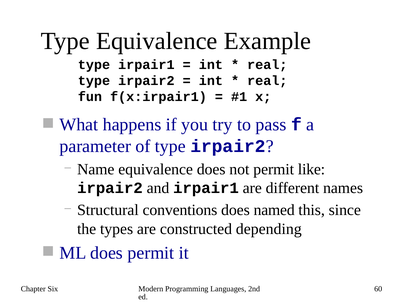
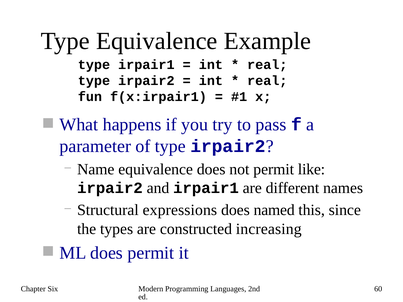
conventions: conventions -> expressions (180, 210)
depending: depending -> increasing (269, 229)
